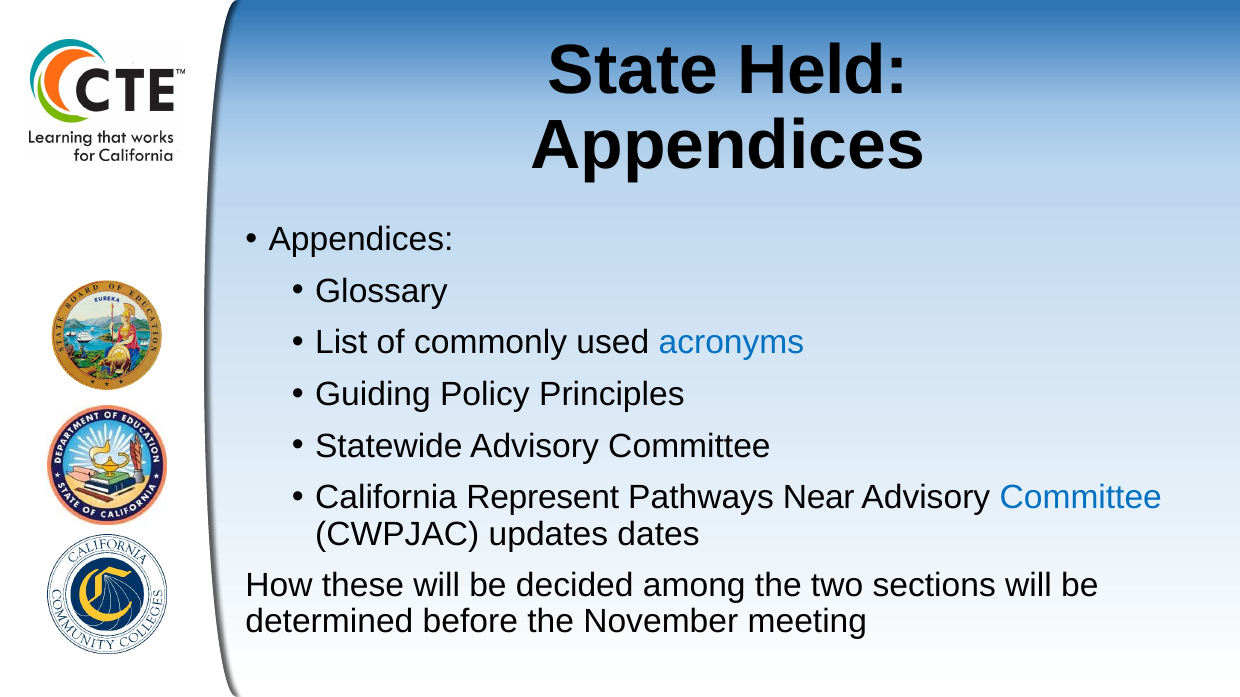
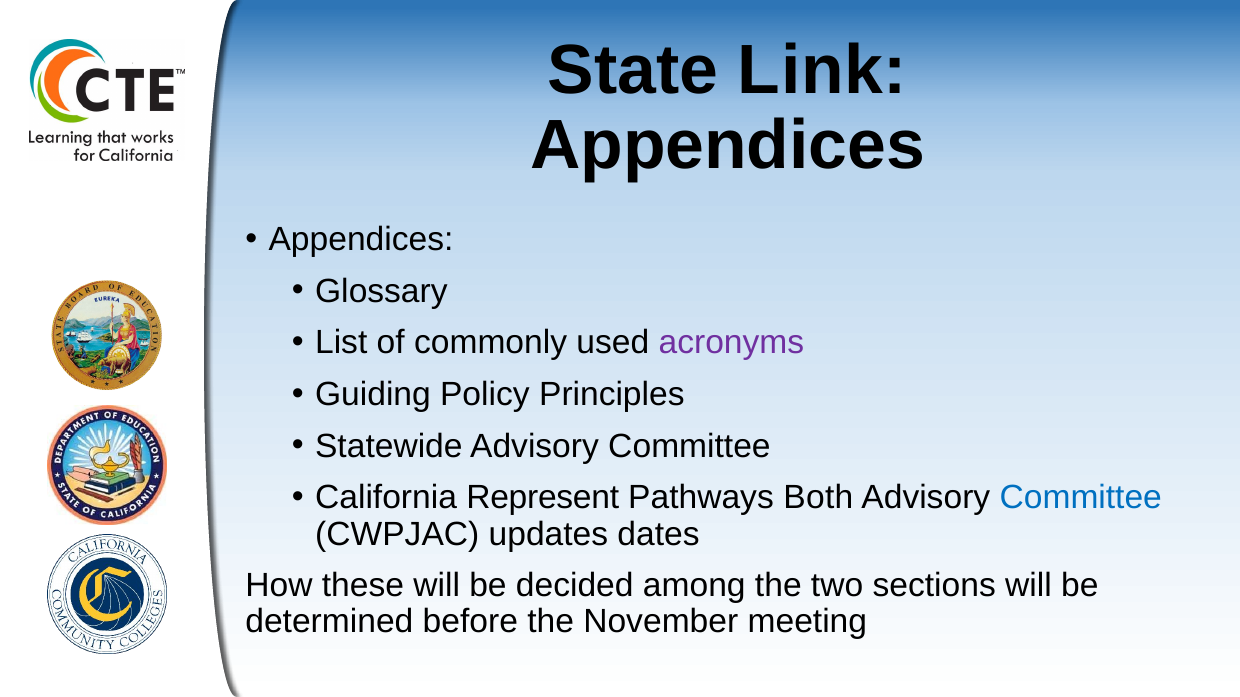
Held: Held -> Link (822, 70)
acronyms colour: blue -> purple (731, 343)
Near: Near -> Both (818, 498)
